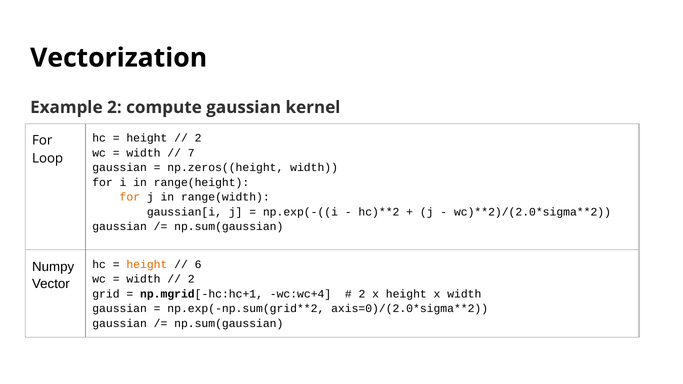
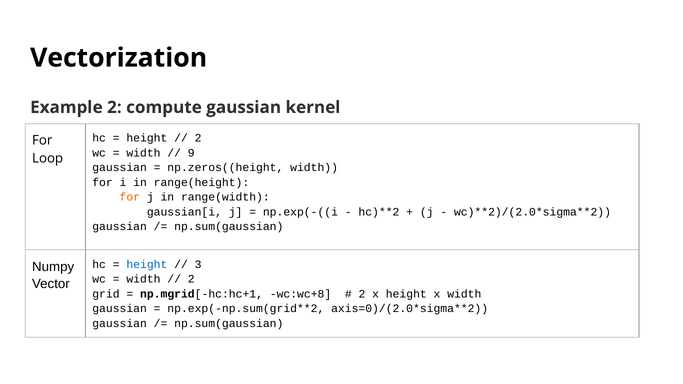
7: 7 -> 9 (191, 153)
height colour: orange -> blue (147, 264)
6: 6 -> 3 (198, 264)
wc:wc+4: wc:wc+4 -> wc:wc+8 (301, 294)
